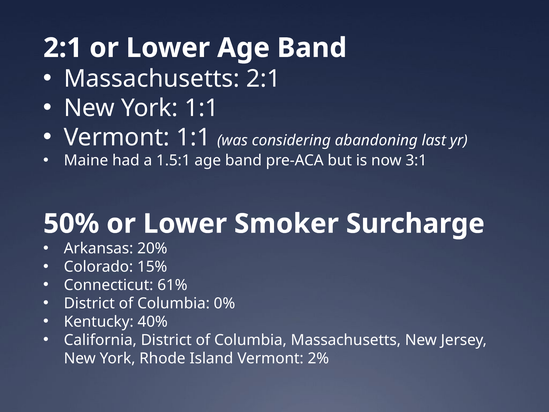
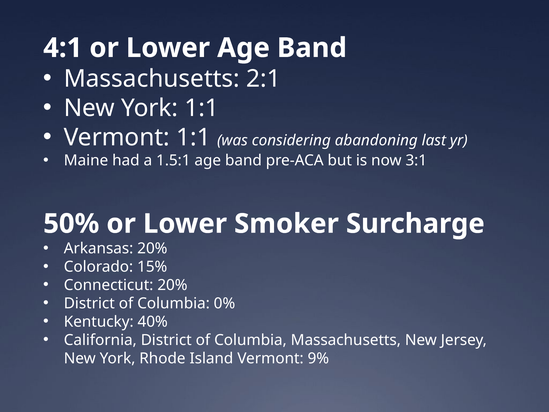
2:1: 2:1 -> 4:1 (63, 48)
Connecticut 61%: 61% -> 20% (172, 285)
2%: 2% -> 9% (318, 358)
